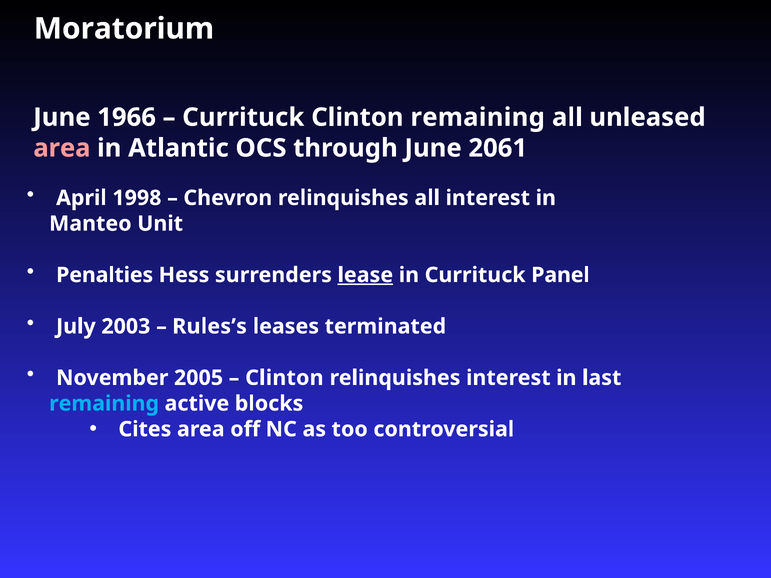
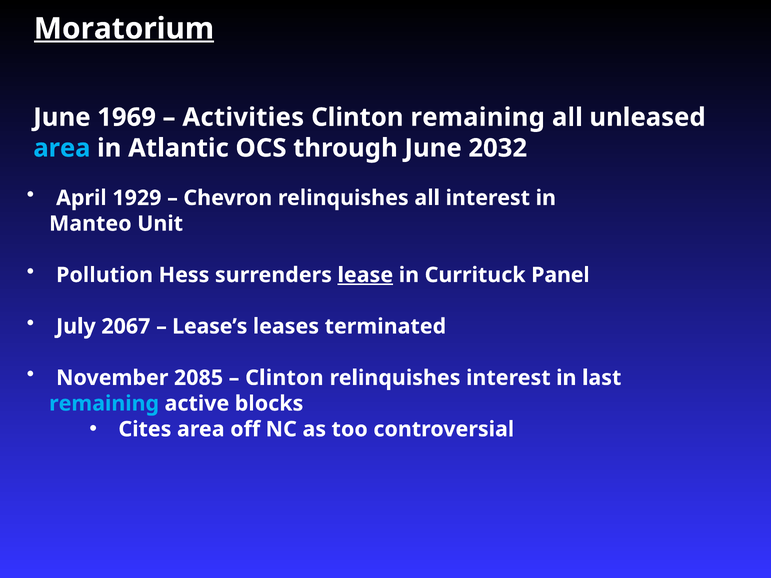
Moratorium underline: none -> present (124, 29)
1966: 1966 -> 1969 (127, 117)
Currituck: Currituck -> Activities (243, 117)
area colour: pink -> light blue (62, 148)
2061: 2061 -> 2032 (498, 148)
1998: 1998 -> 1929 (137, 198)
Penalties: Penalties -> Pollution (105, 275)
2003: 2003 -> 2067 (126, 327)
Rules’s: Rules’s -> Lease’s (210, 327)
2005: 2005 -> 2085 (198, 378)
